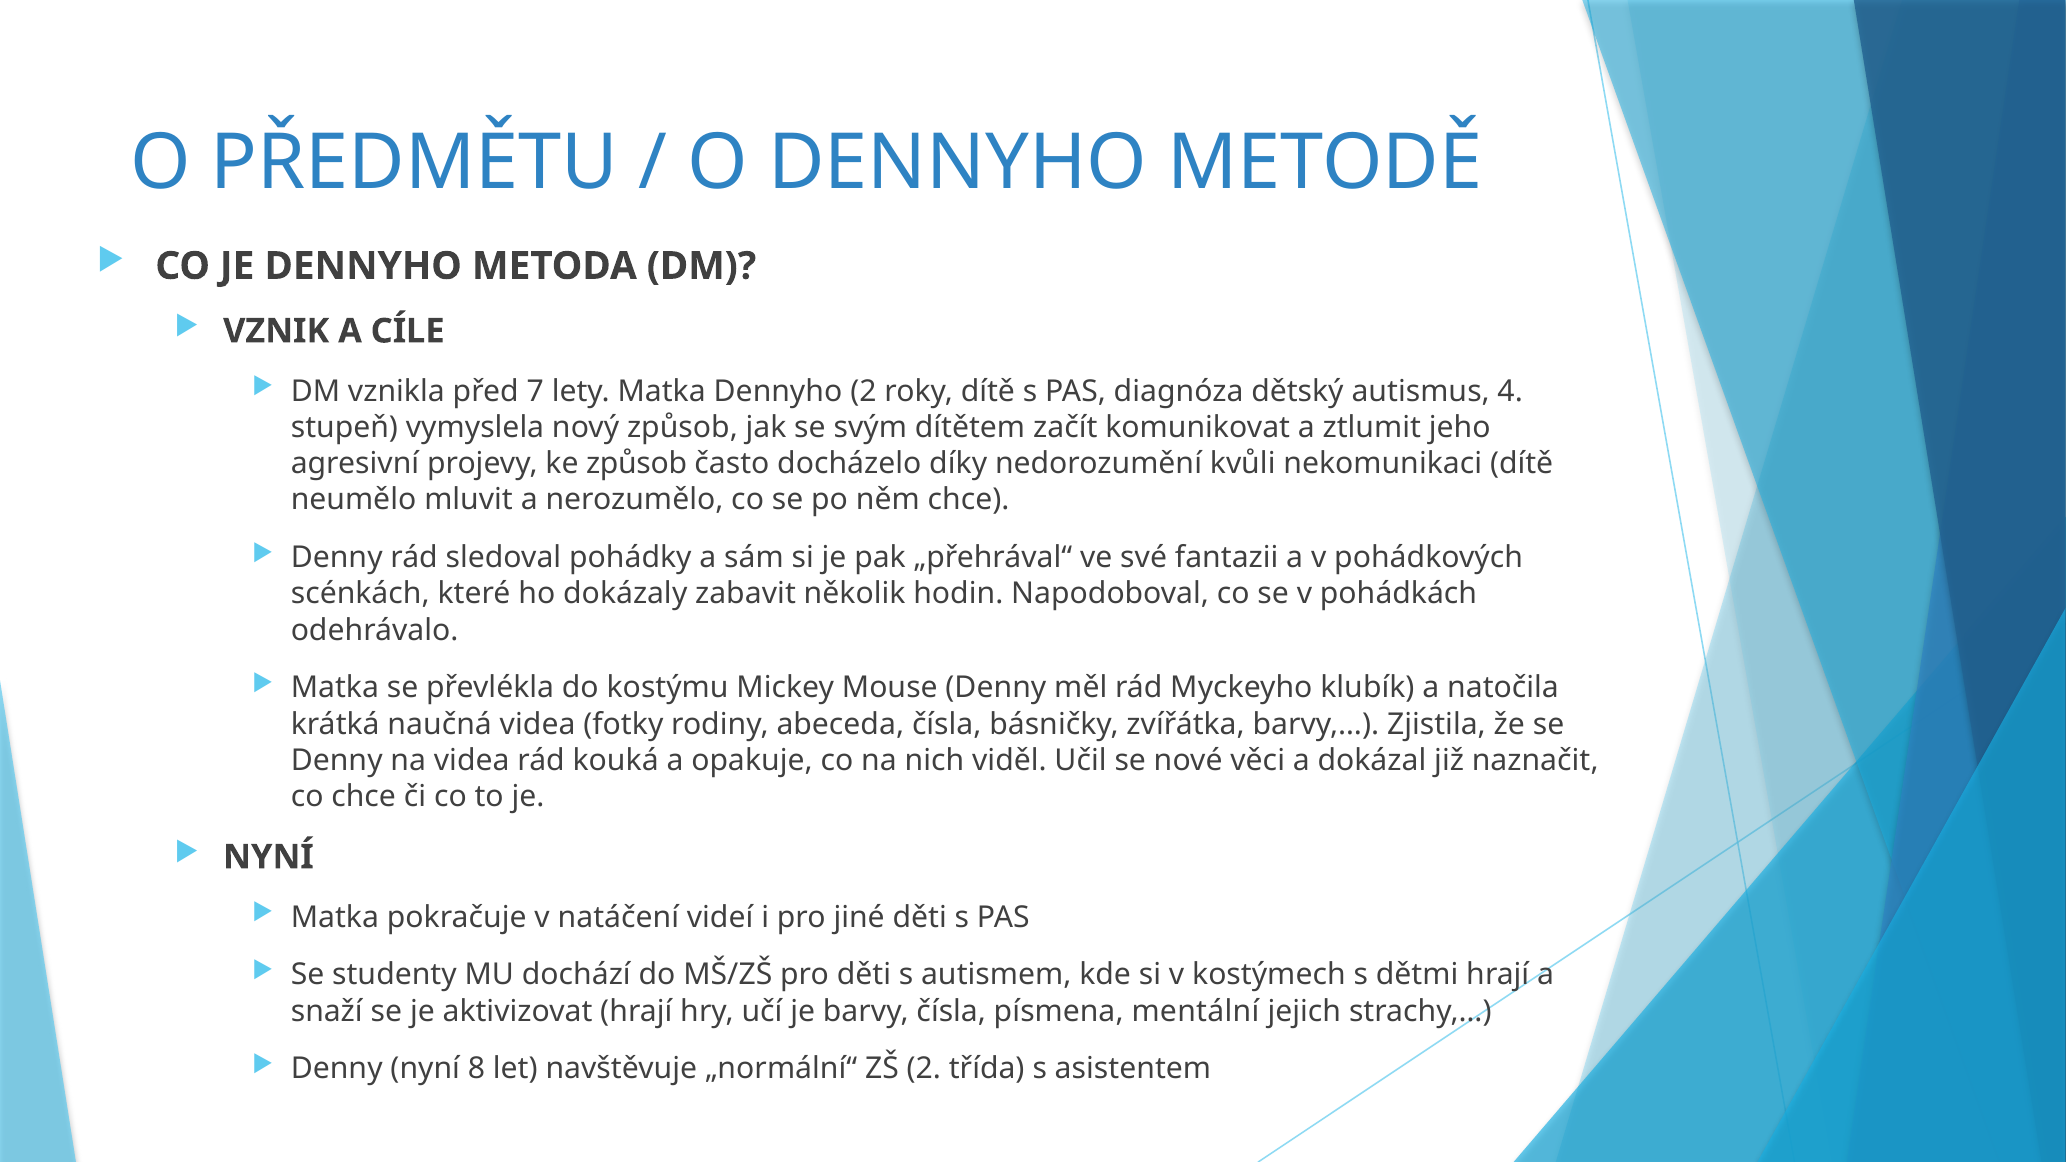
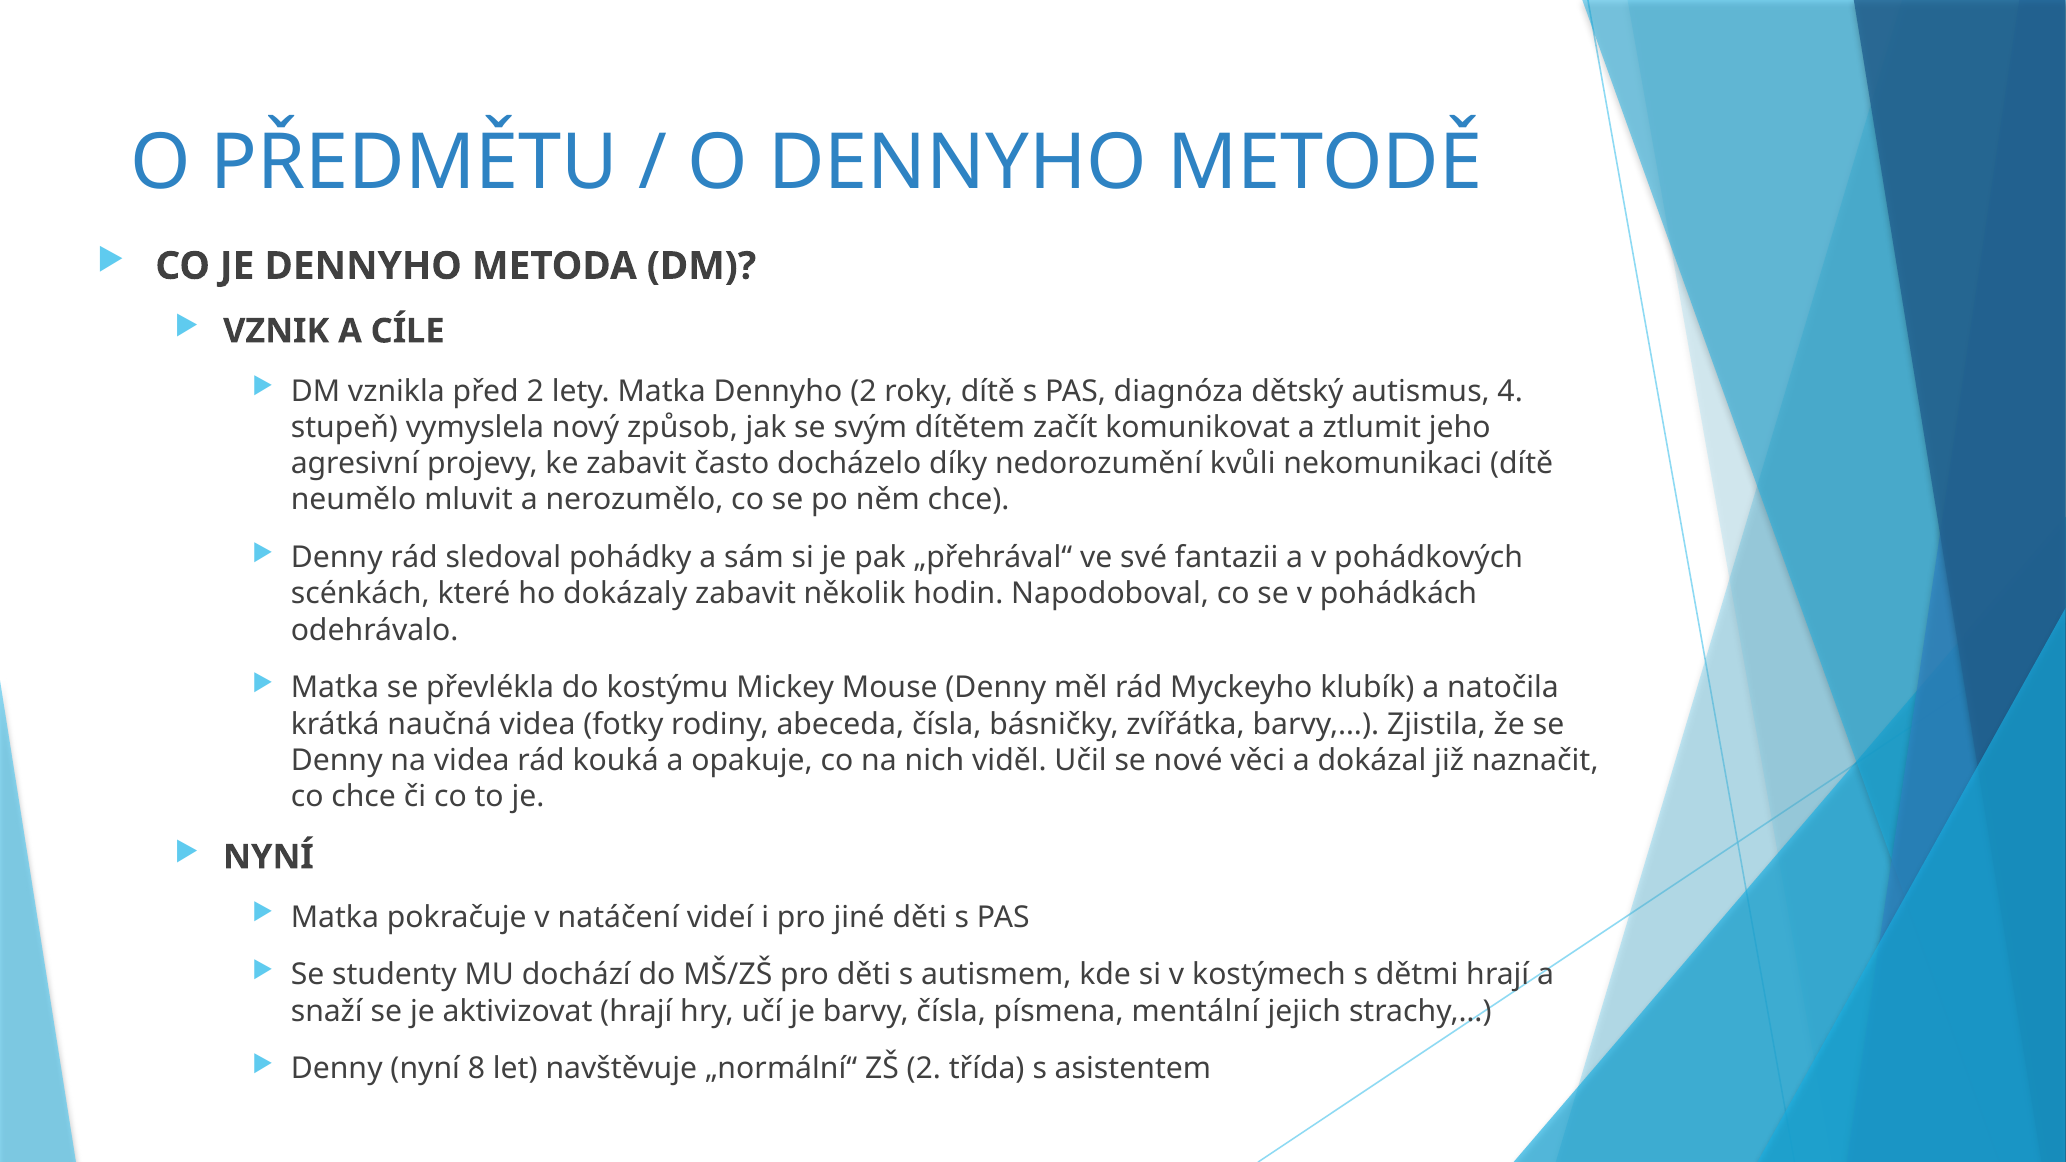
před 7: 7 -> 2 (535, 391)
ke způsob: způsob -> zabavit (636, 464)
